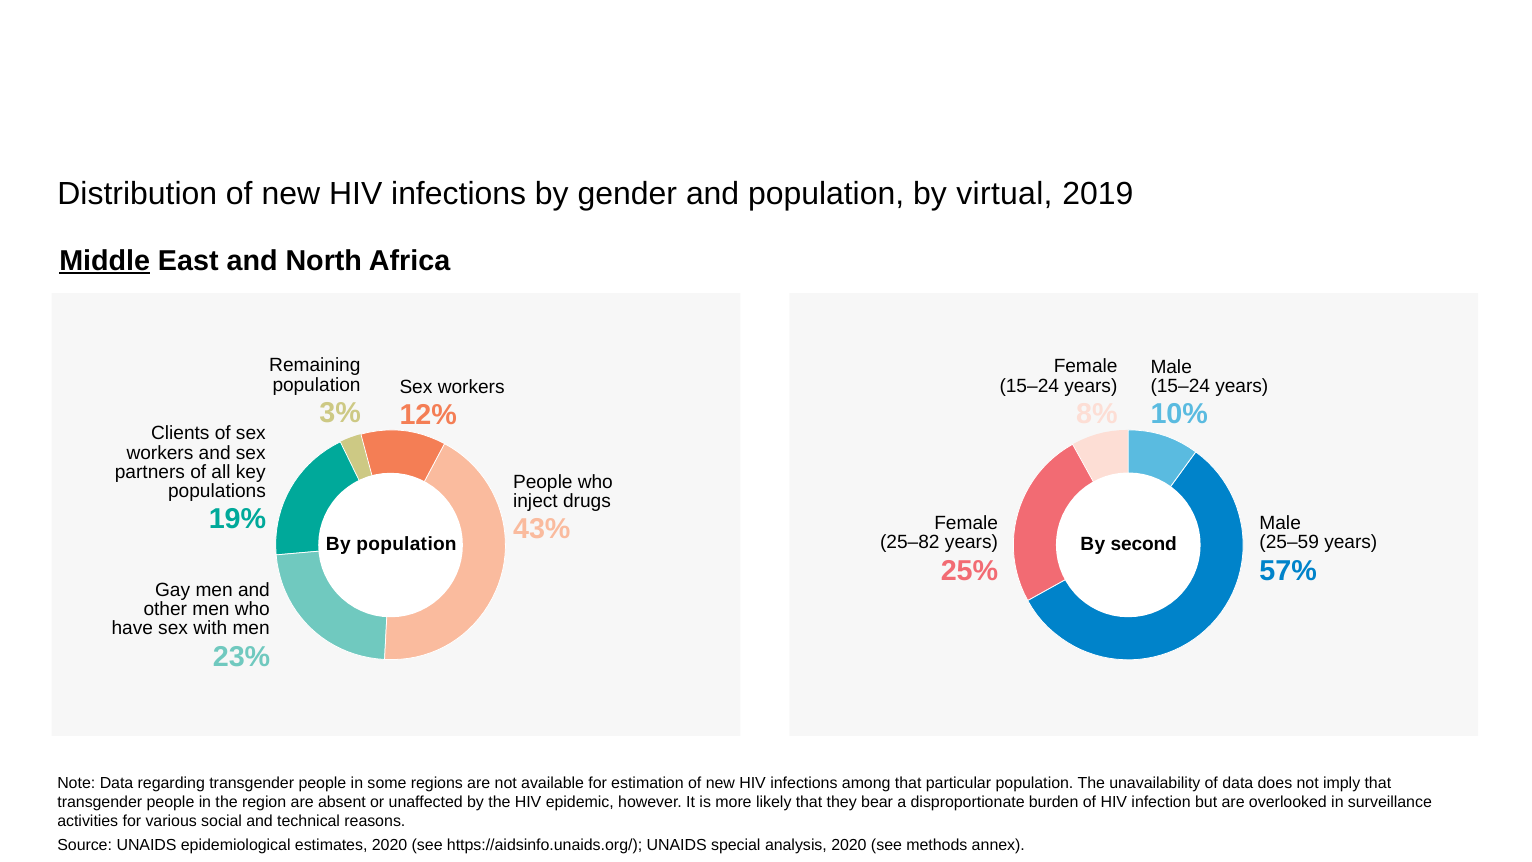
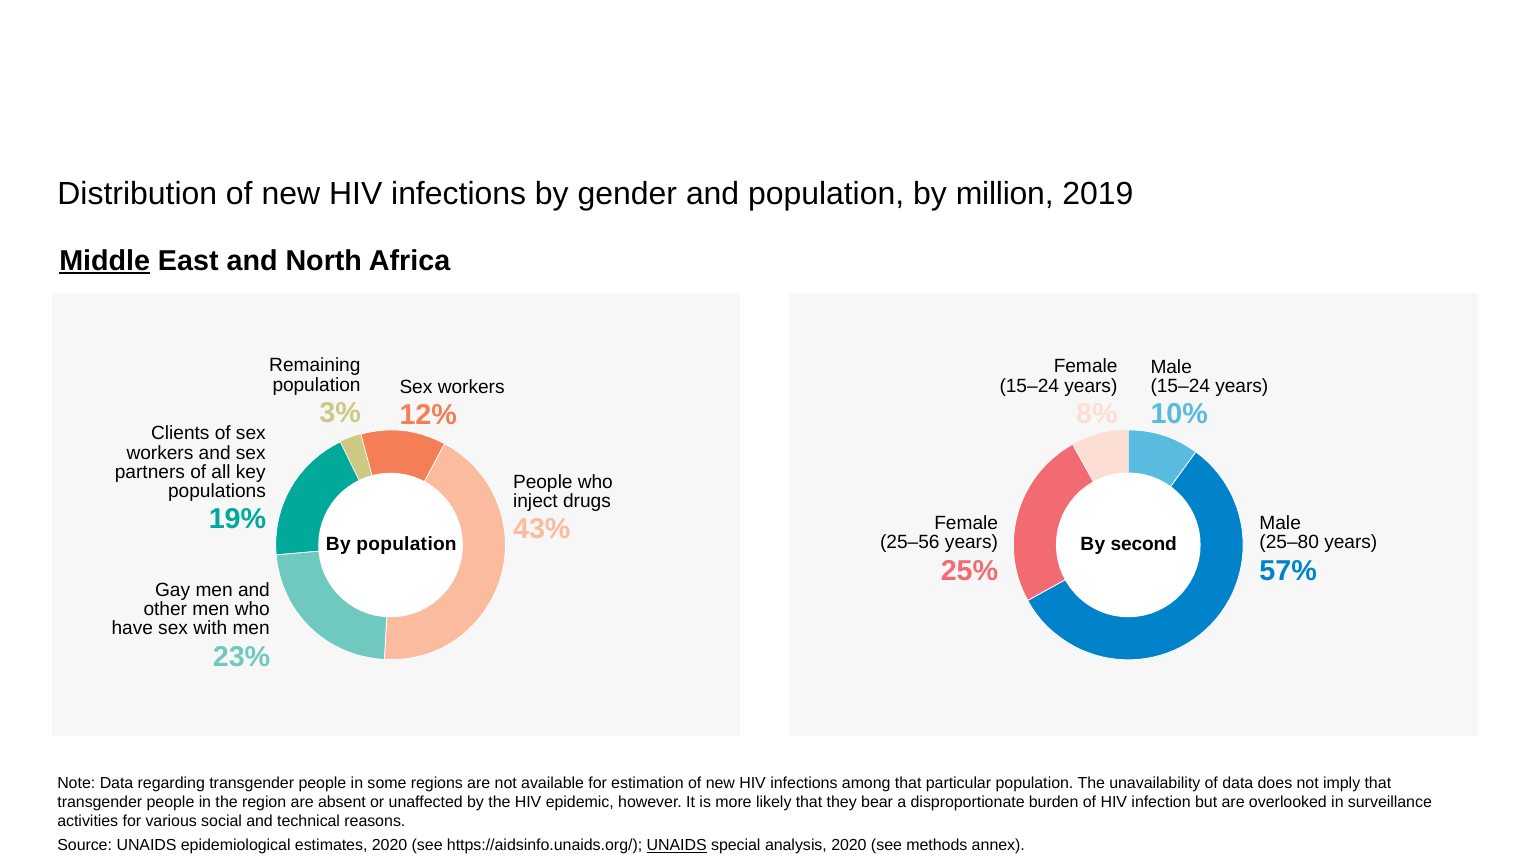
virtual: virtual -> million (1005, 194)
25–82: 25–82 -> 25–56 (910, 542)
25–59: 25–59 -> 25–80 (1289, 542)
UNAIDS underline: none -> present (677, 845)
